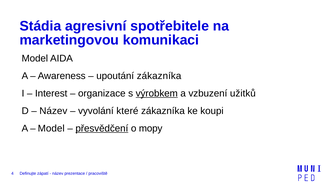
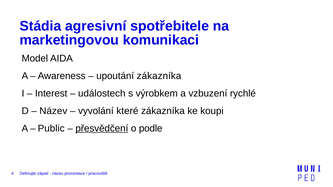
organizace: organizace -> událostech (102, 94)
výrobkem underline: present -> none (157, 94)
užitků: užitků -> rychlé (243, 94)
Model: Model -> Public (51, 129)
mopy: mopy -> podle (151, 129)
